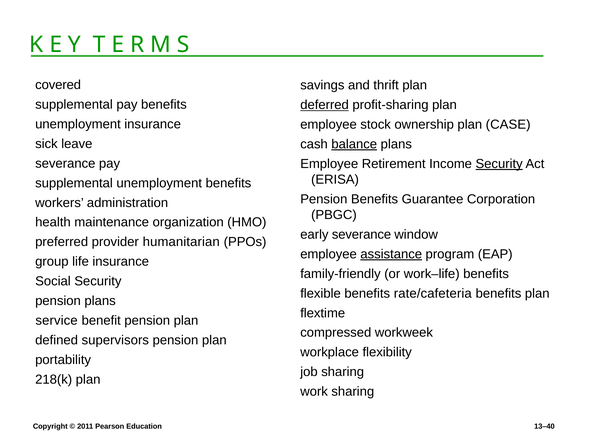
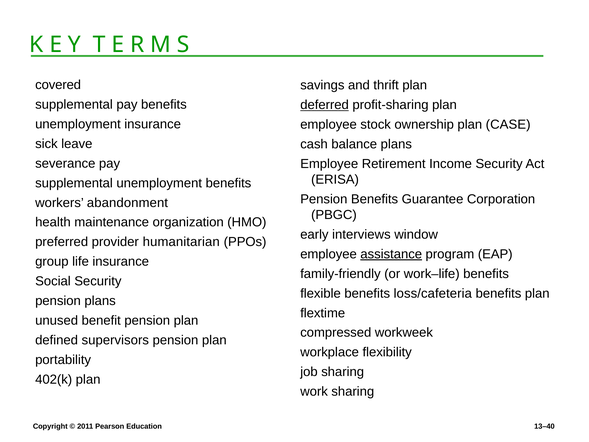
balance underline: present -> none (354, 144)
Security underline: present -> none (499, 164)
administration: administration -> abandonment (127, 203)
early severance: severance -> interviews (361, 234)
rate/cafeteria: rate/cafeteria -> loss/cafeteria (433, 293)
service: service -> unused (57, 320)
218(k: 218(k -> 402(k (54, 379)
